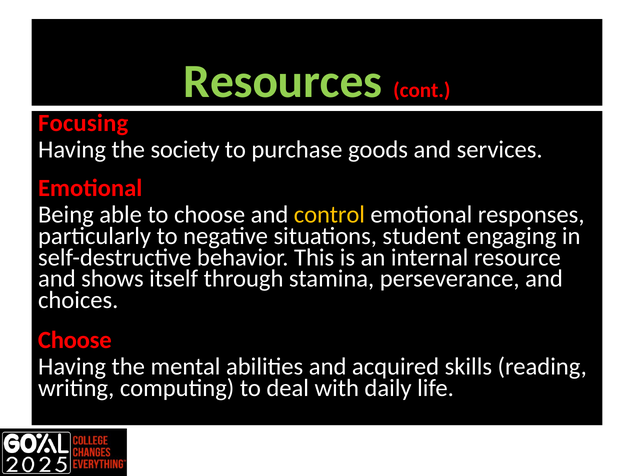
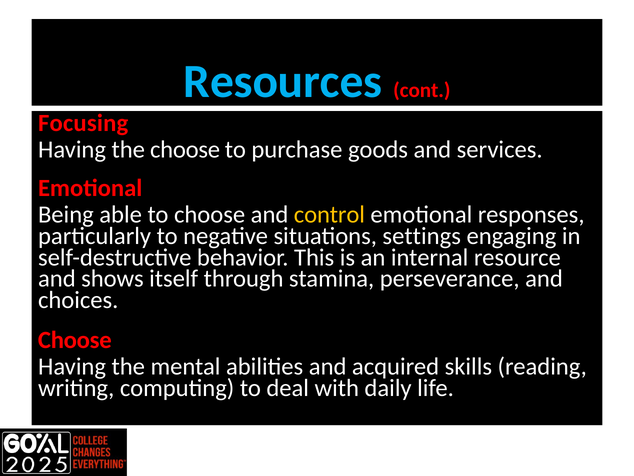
Resources colour: light green -> light blue (283, 82)
the society: society -> choose (185, 149)
student: student -> settings (422, 236)
